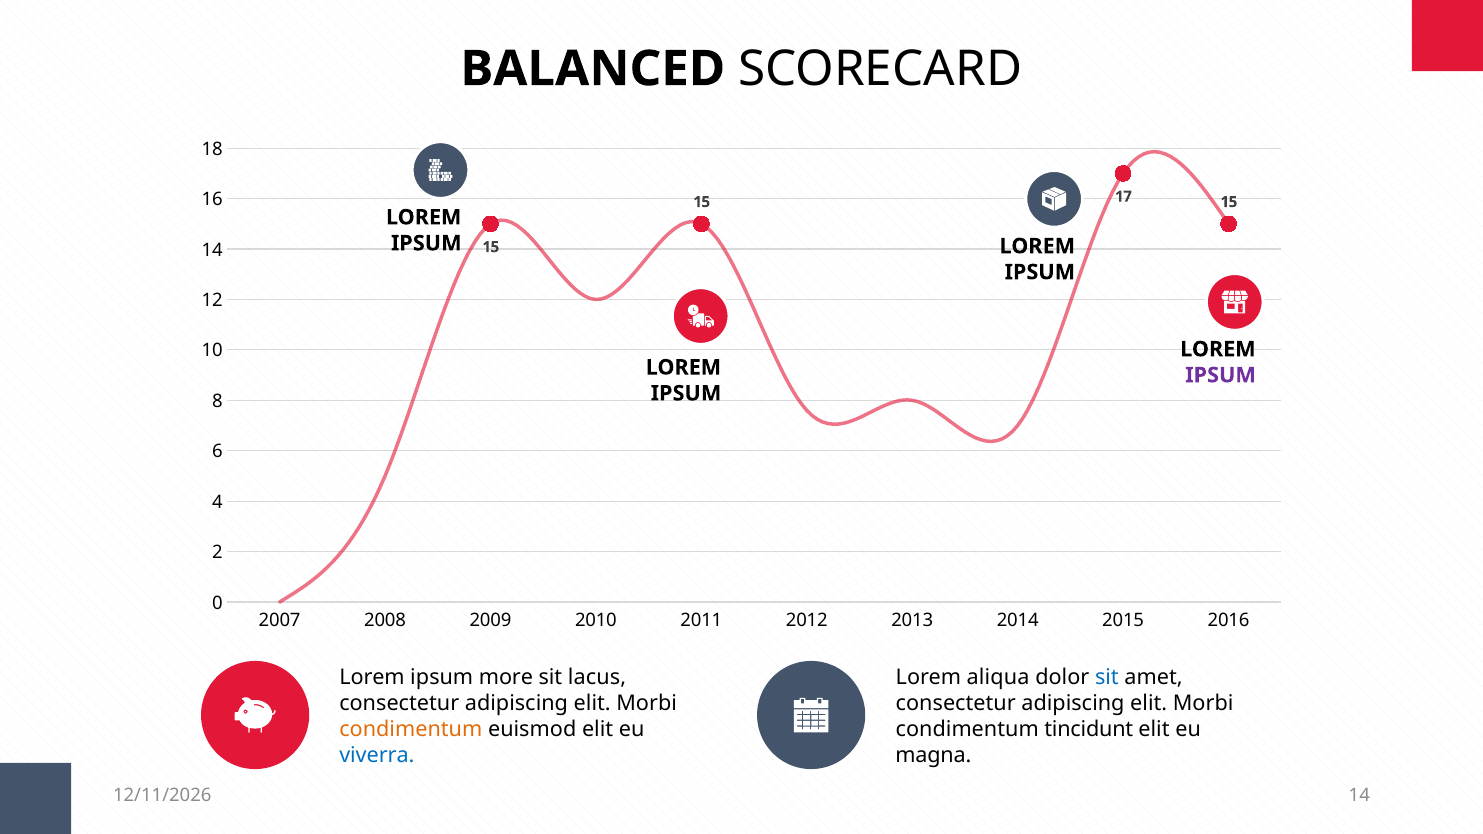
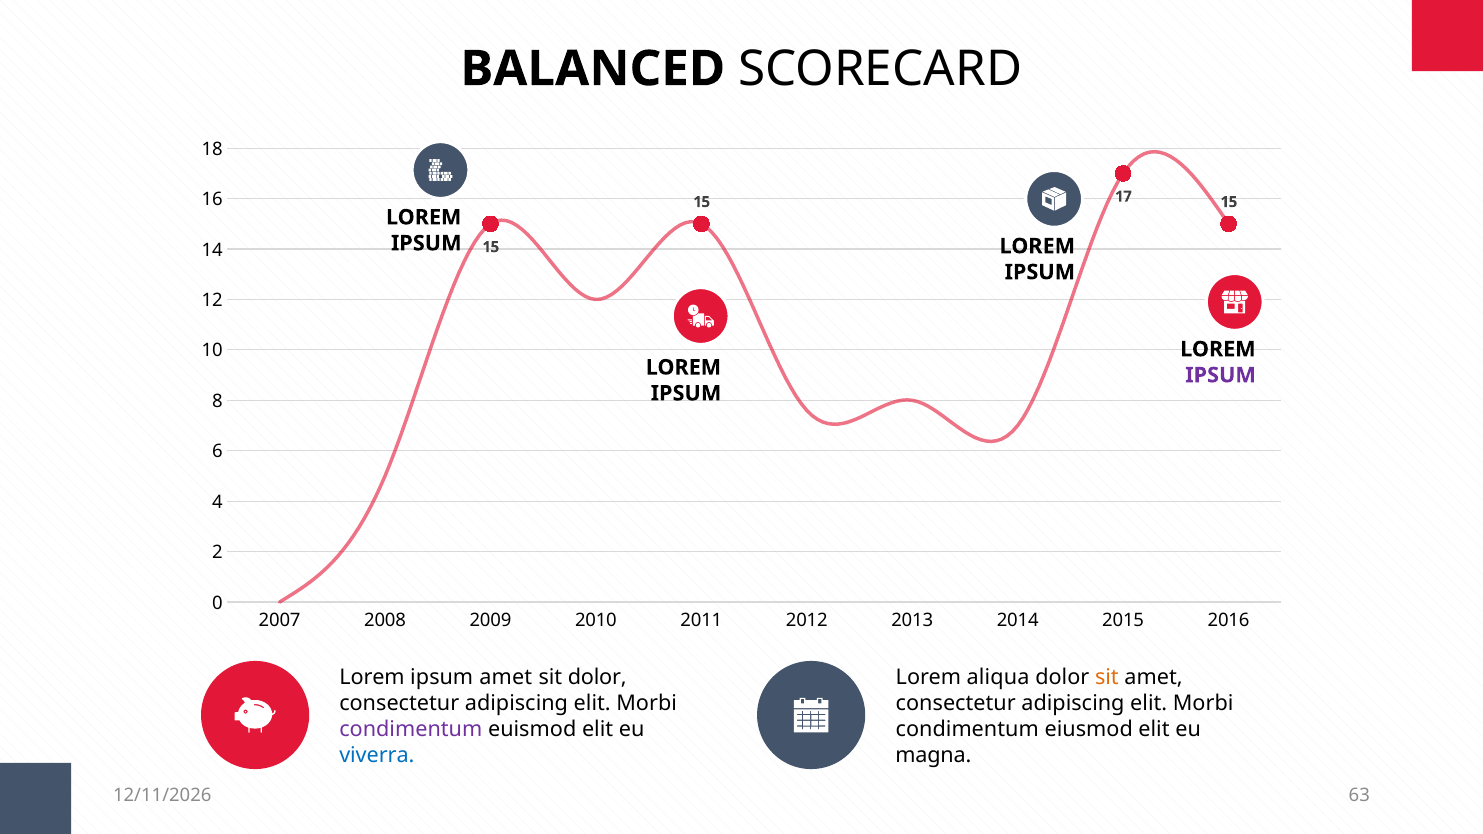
ipsum more: more -> amet (506, 678)
sit lacus: lacus -> dolor (597, 678)
sit colour: blue -> orange (1107, 678)
condimentum colour: orange -> purple (411, 730)
tincidunt: tincidunt -> eiusmod (1089, 730)
14: 14 -> 63 (1359, 795)
